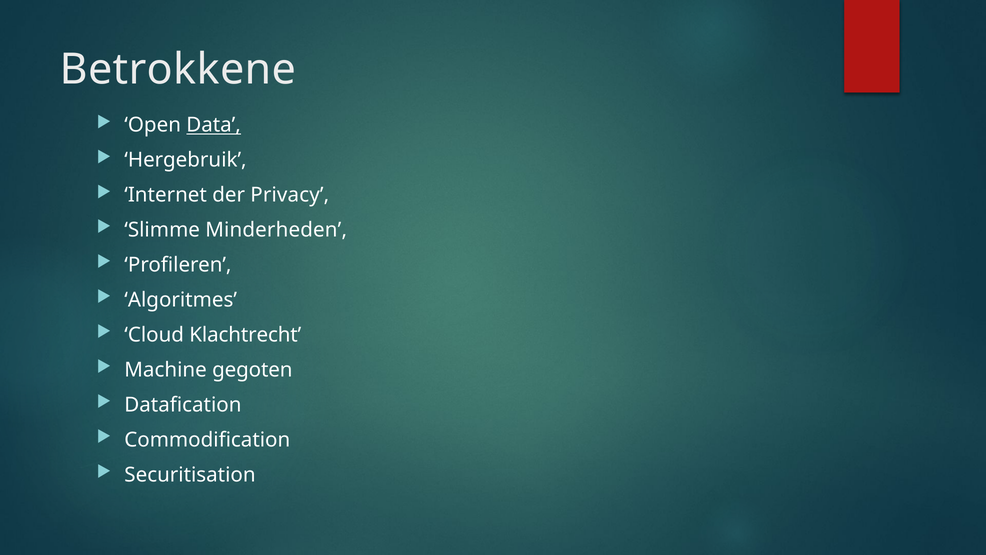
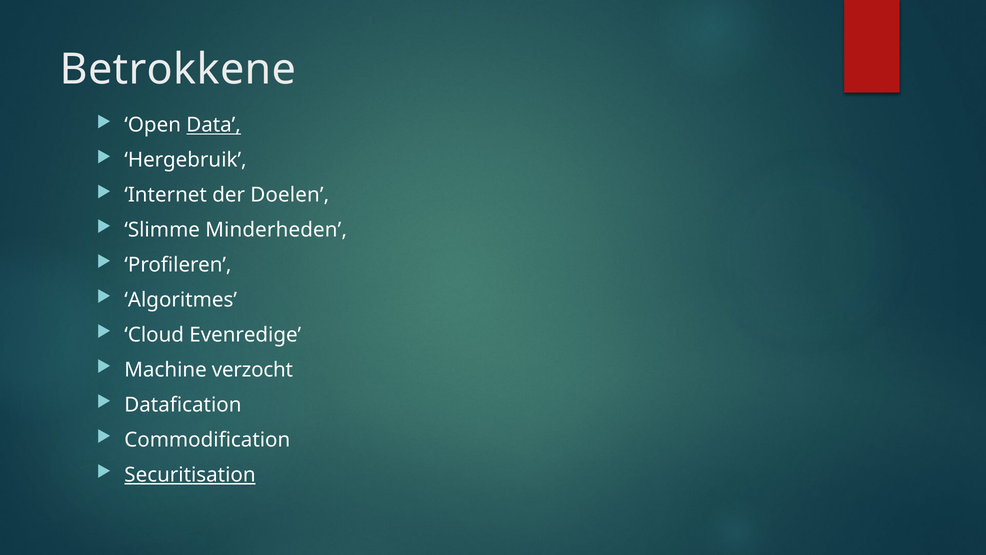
Privacy: Privacy -> Doelen (290, 195)
Klachtrecht: Klachtrecht -> Evenredige (245, 335)
gegoten: gegoten -> verzocht (252, 370)
Securitisation underline: none -> present (190, 474)
